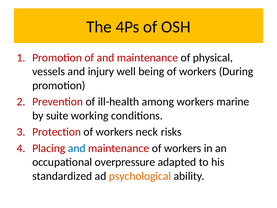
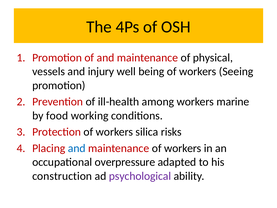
During: During -> Seeing (236, 71)
suite: suite -> food (57, 115)
neck: neck -> silica (147, 132)
standardized: standardized -> construction (62, 176)
psychological colour: orange -> purple (140, 176)
